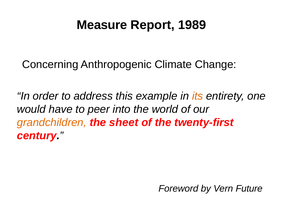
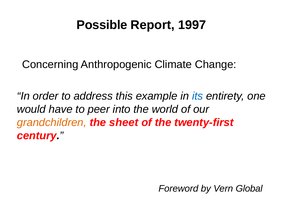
Measure: Measure -> Possible (102, 25)
1989: 1989 -> 1997 (192, 25)
its colour: orange -> blue (198, 96)
Future: Future -> Global (249, 189)
